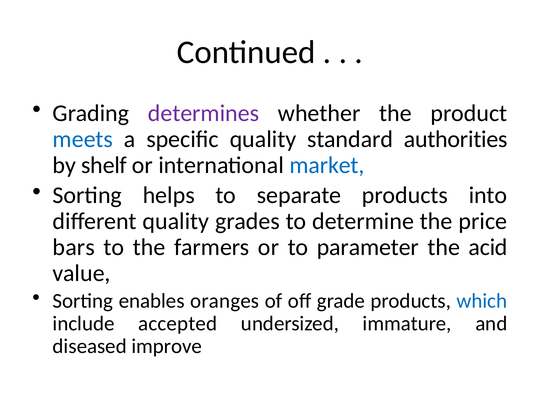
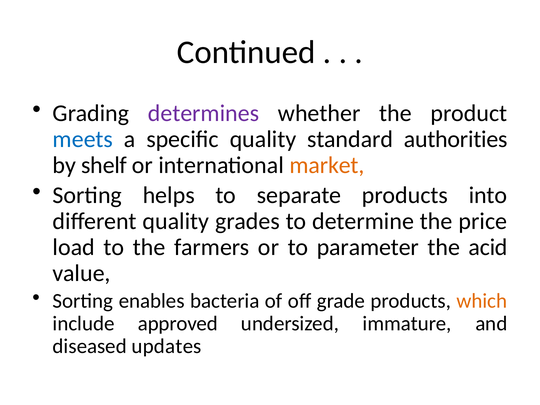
market colour: blue -> orange (327, 165)
bars: bars -> load (74, 247)
oranges: oranges -> bacteria (225, 301)
which colour: blue -> orange (482, 301)
accepted: accepted -> approved (178, 324)
improve: improve -> updates (167, 346)
